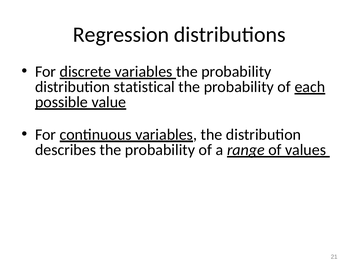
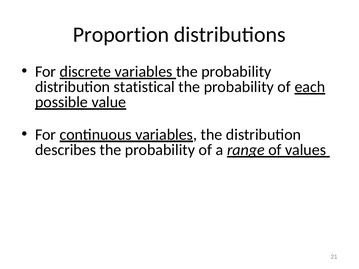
Regression: Regression -> Proportion (121, 35)
